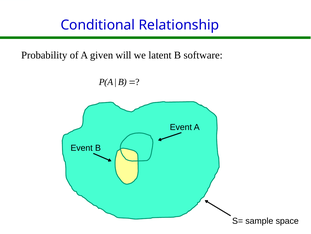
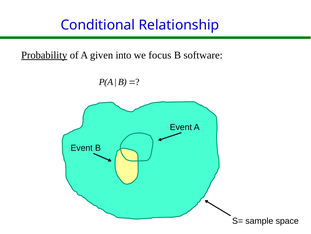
Probability underline: none -> present (44, 55)
will: will -> into (123, 55)
latent: latent -> focus (160, 55)
